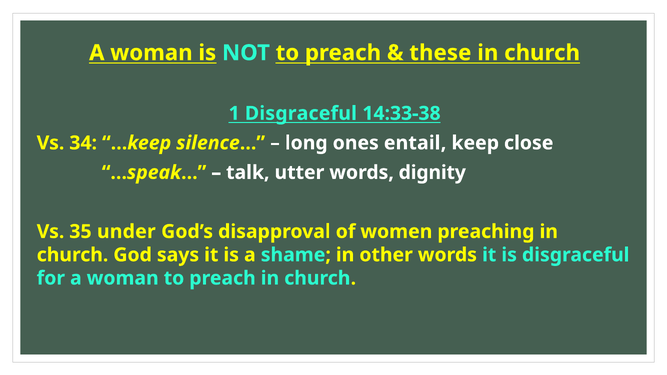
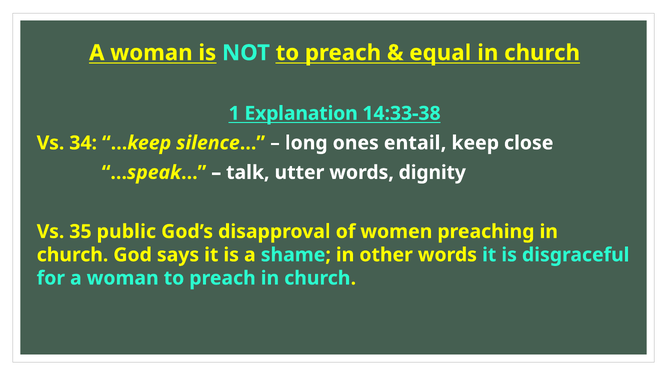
these: these -> equal (440, 53)
1 Disgraceful: Disgraceful -> Explanation (301, 113)
under: under -> public (126, 232)
